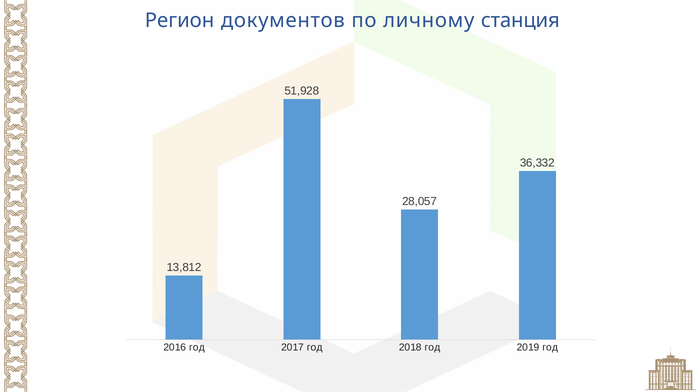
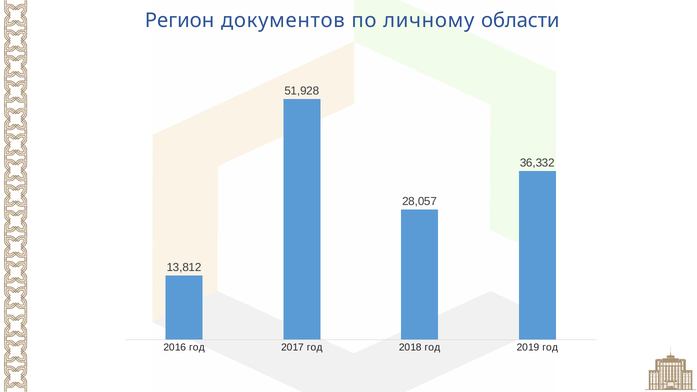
станция: станция -> области (520, 21)
